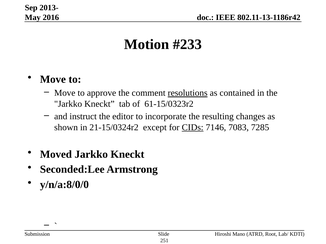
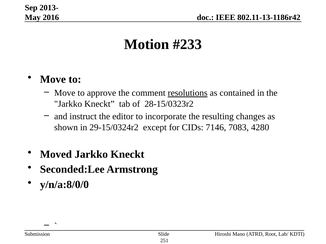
61-15/0323r2: 61-15/0323r2 -> 28-15/0323r2 (169, 104)
21-15/0324r2: 21-15/0324r2 -> 29-15/0324r2 (114, 128)
CIDs underline: present -> none (193, 128)
7285: 7285 -> 4280 (260, 128)
